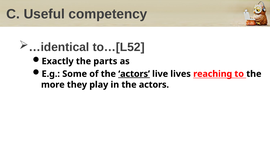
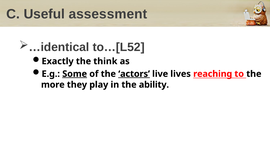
competency: competency -> assessment (108, 14)
parts: parts -> think (105, 61)
Some underline: none -> present (75, 74)
in the actors: actors -> ability (154, 85)
